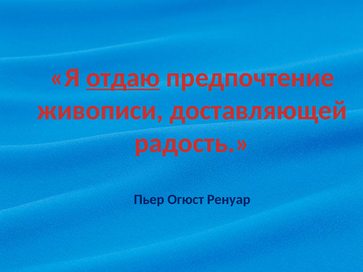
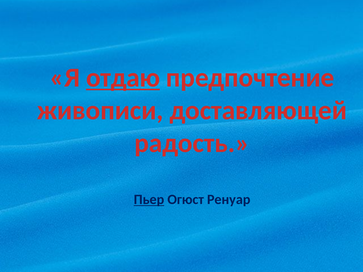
Пьер underline: none -> present (149, 200)
